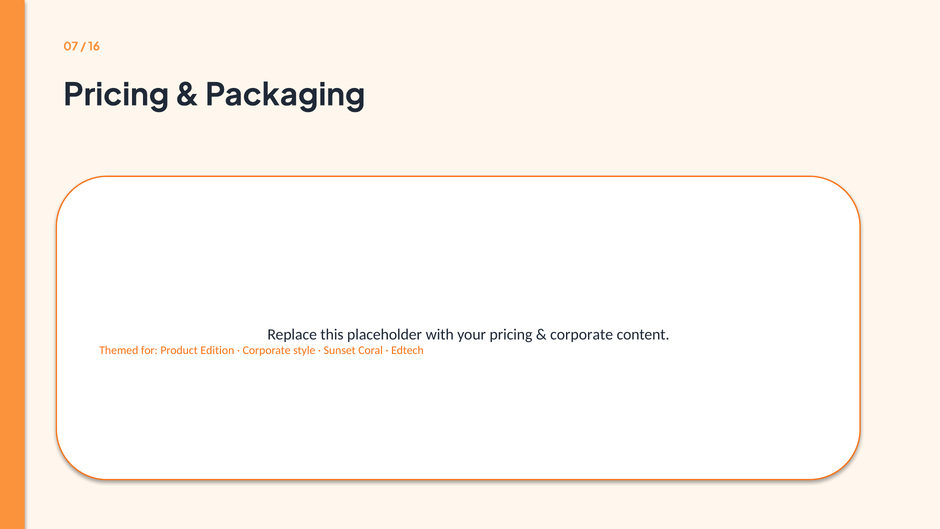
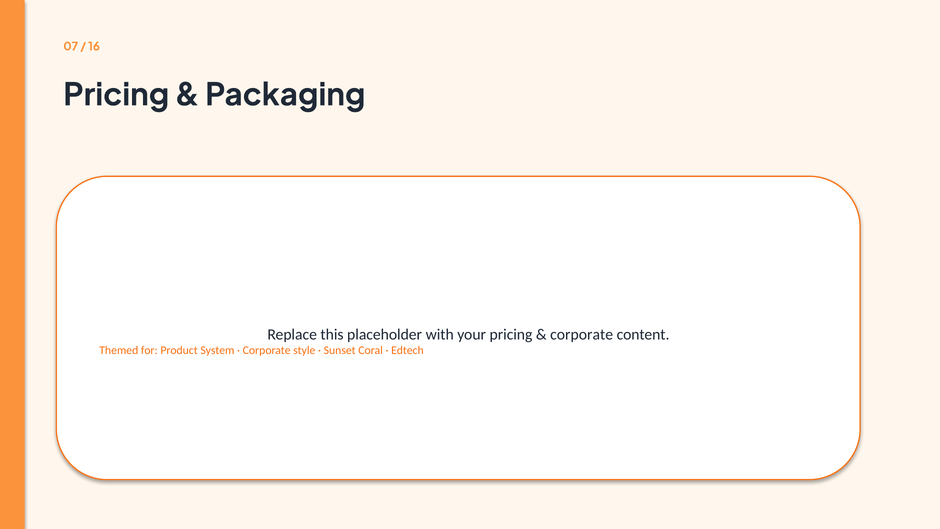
Edition: Edition -> System (217, 350)
